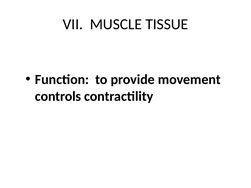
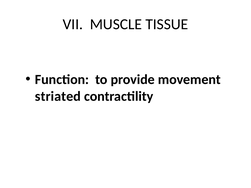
controls: controls -> striated (58, 96)
